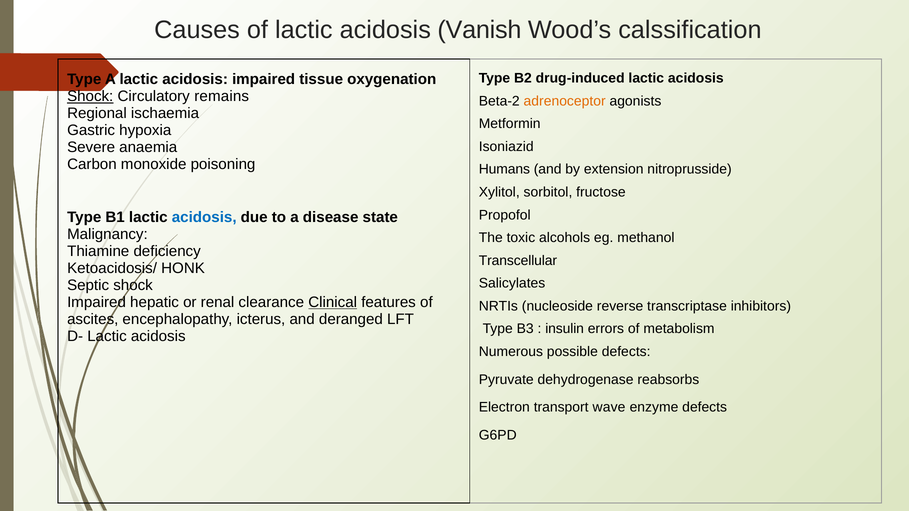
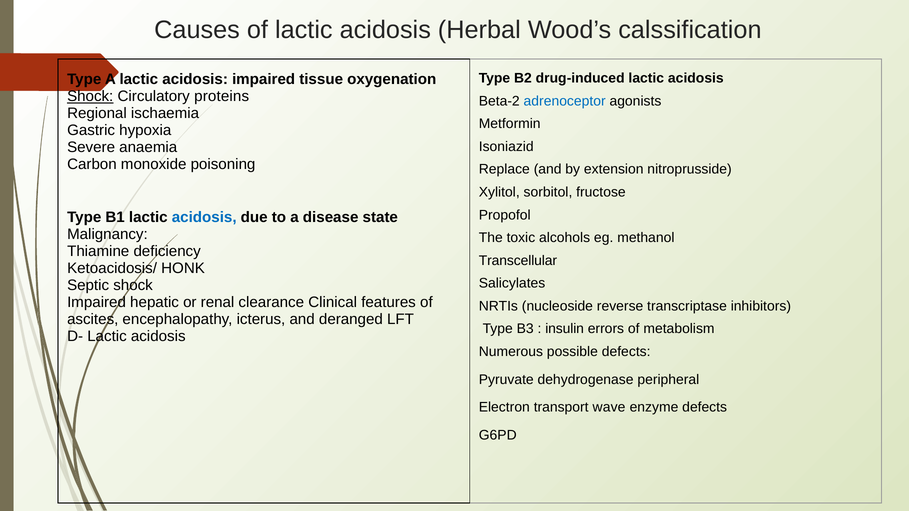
Vanish: Vanish -> Herbal (479, 30)
remains: remains -> proteins (222, 96)
adrenoceptor colour: orange -> blue (565, 101)
Humans: Humans -> Replace (504, 170)
Clinical underline: present -> none (333, 302)
reabsorbs: reabsorbs -> peripheral (668, 380)
